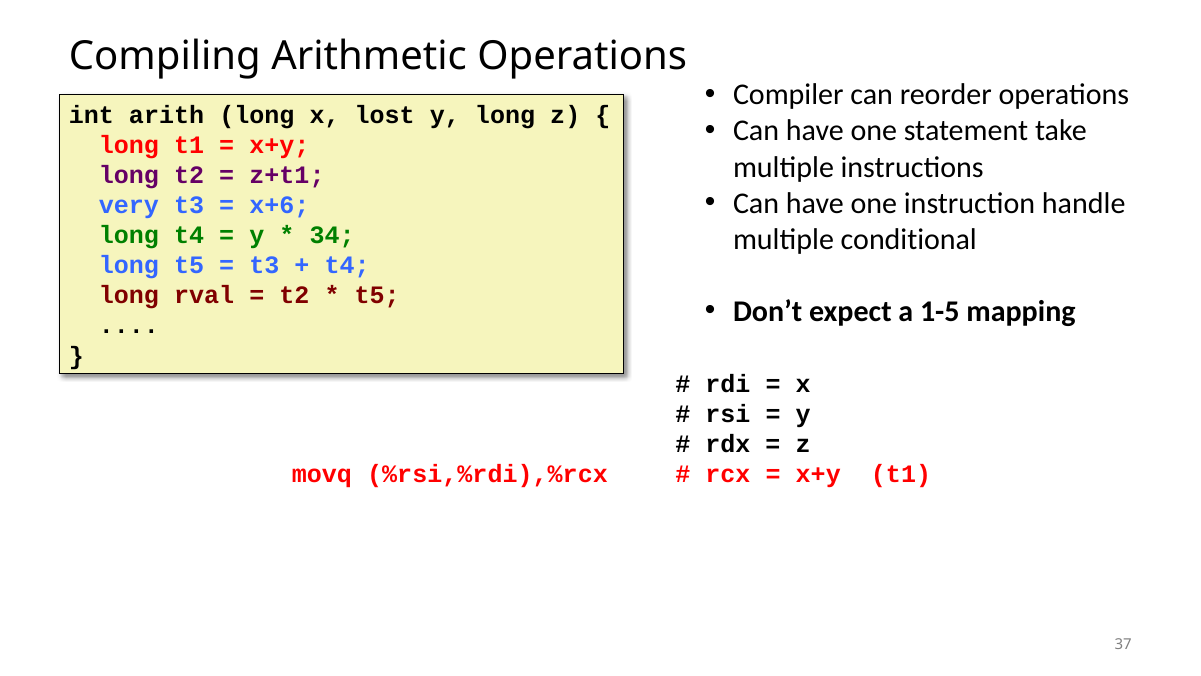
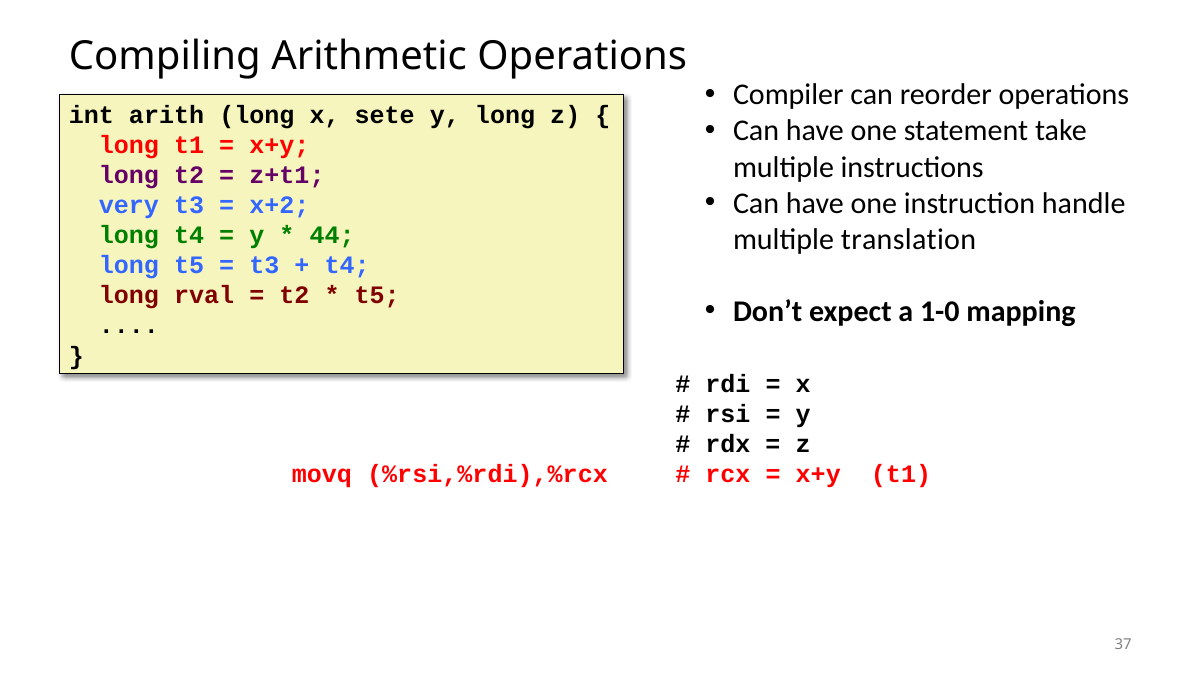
lost: lost -> sete (385, 115)
x+6: x+6 -> x+2 (279, 205)
34: 34 -> 44 (332, 235)
conditional: conditional -> translation (909, 239)
1-5: 1-5 -> 1-0 (940, 311)
